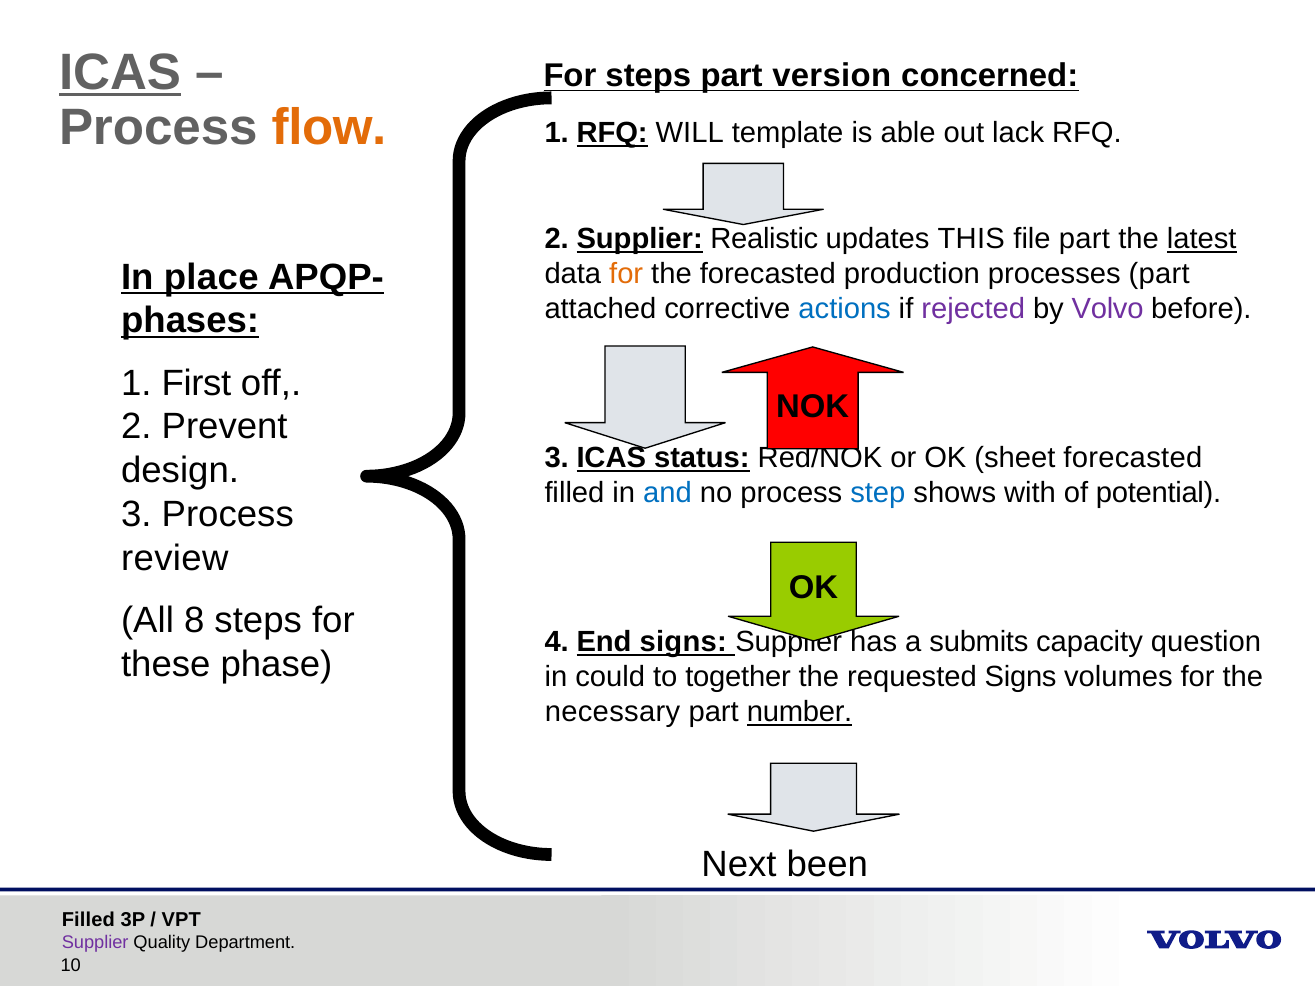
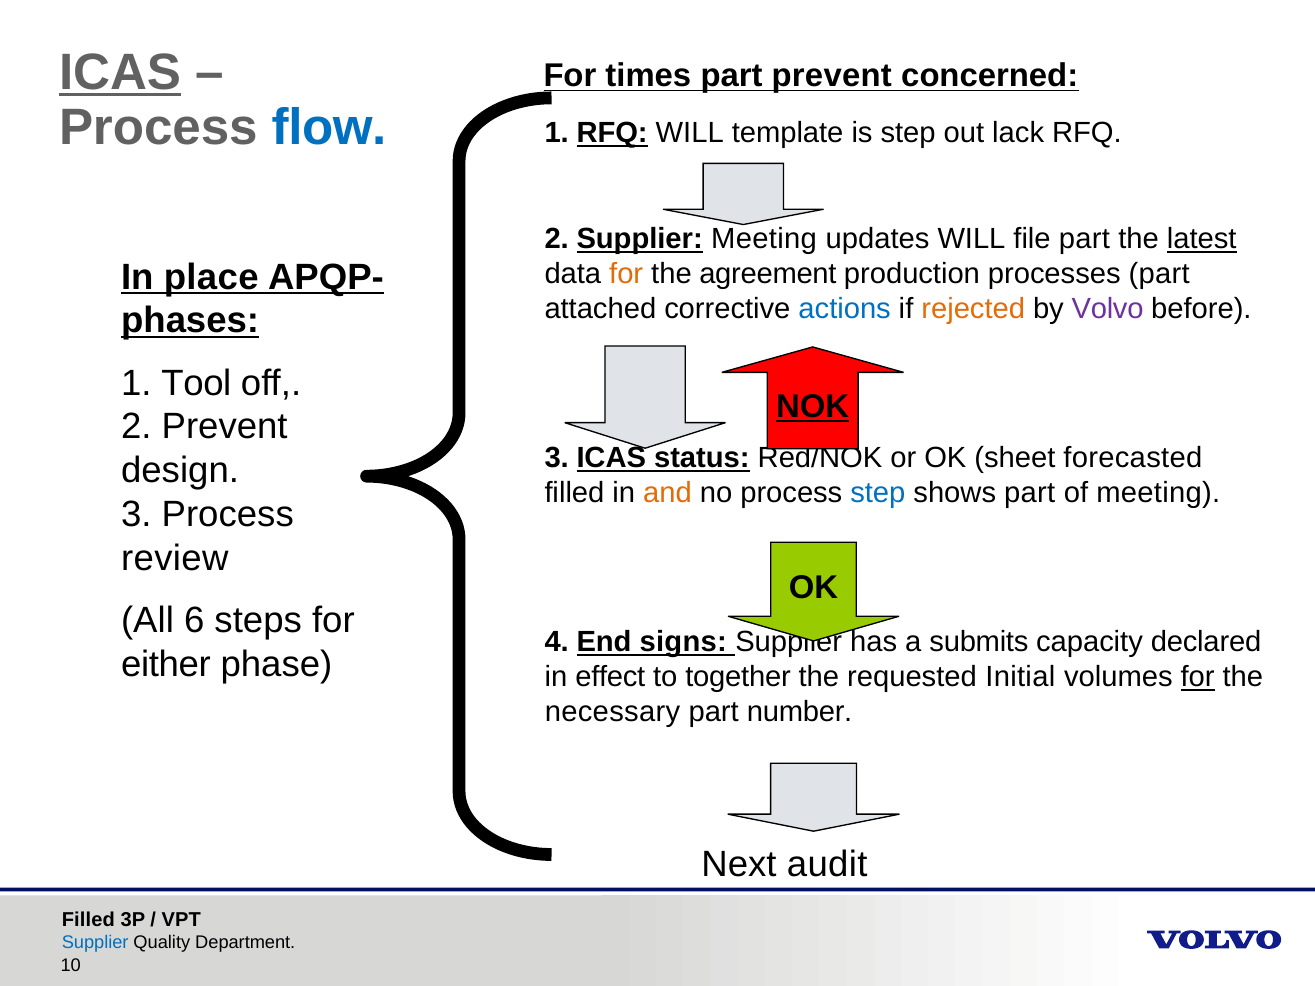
For steps: steps -> times (648, 76)
part version: version -> prevent (832, 76)
flow colour: orange -> blue (329, 128)
is able: able -> step (908, 133)
Supplier Realistic: Realistic -> Meeting (764, 239)
updates THIS: THIS -> WILL (971, 239)
the forecasted: forecasted -> agreement (768, 274)
rejected colour: purple -> orange (973, 309)
First: First -> Tool (196, 383)
NOK underline: none -> present (813, 407)
and colour: blue -> orange (667, 493)
shows with: with -> part (1030, 493)
of potential: potential -> meeting (1158, 493)
8: 8 -> 6 (194, 621)
question: question -> declared (1206, 642)
these: these -> either (166, 664)
could: could -> effect (610, 677)
requested Signs: Signs -> Initial (1020, 677)
for underline: none -> present (1198, 677)
number underline: present -> none (800, 712)
been: been -> audit (827, 865)
Supplier colour: purple -> blue (95, 943)
